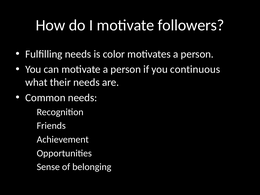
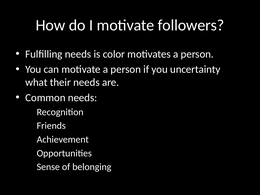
continuous: continuous -> uncertainty (195, 69)
